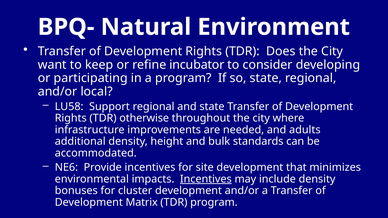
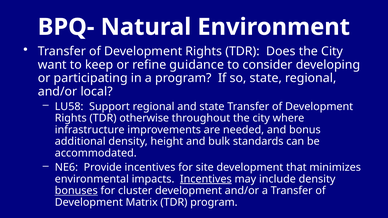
incubator: incubator -> guidance (197, 65)
adults: adults -> bonus (305, 130)
bonuses underline: none -> present (76, 191)
